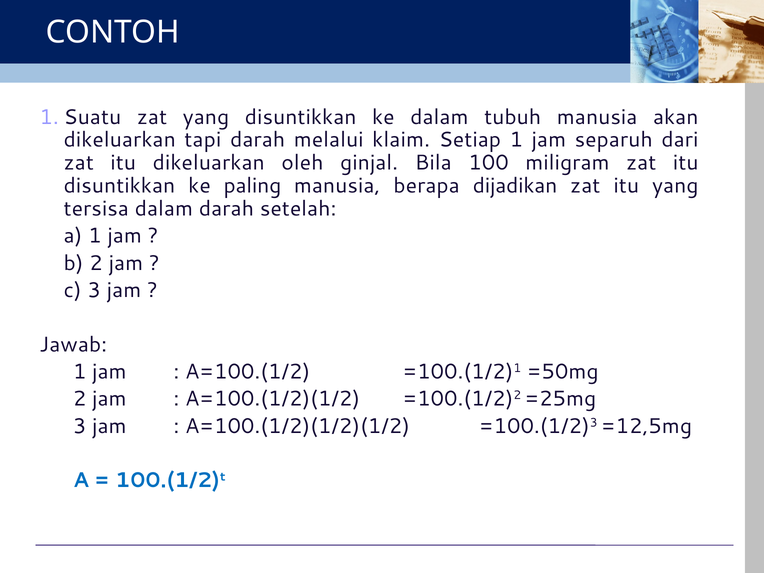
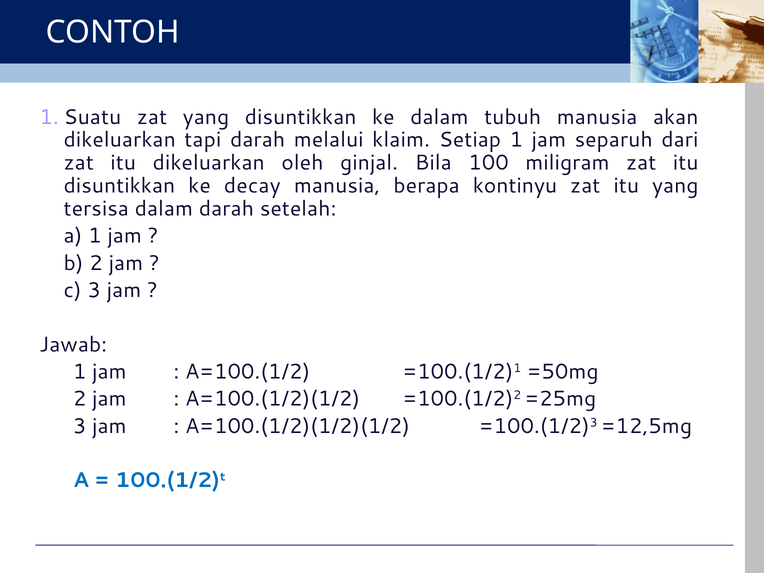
paling: paling -> decay (252, 186)
dijadikan: dijadikan -> kontinyu (515, 186)
